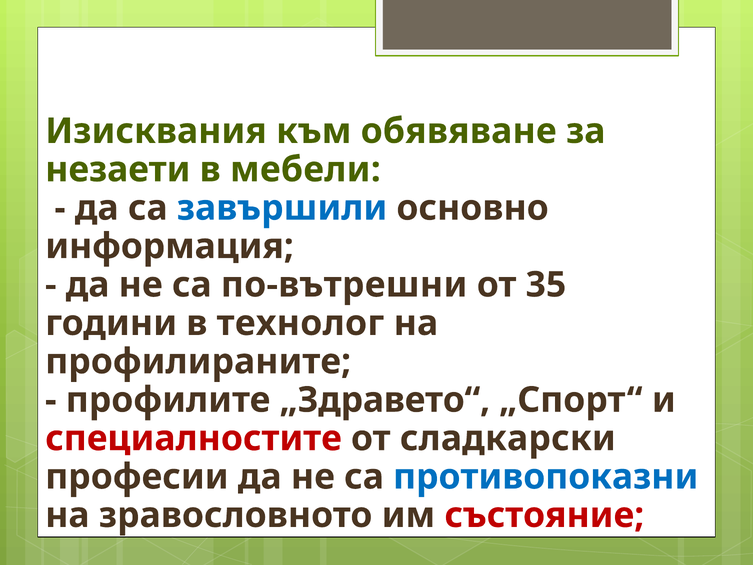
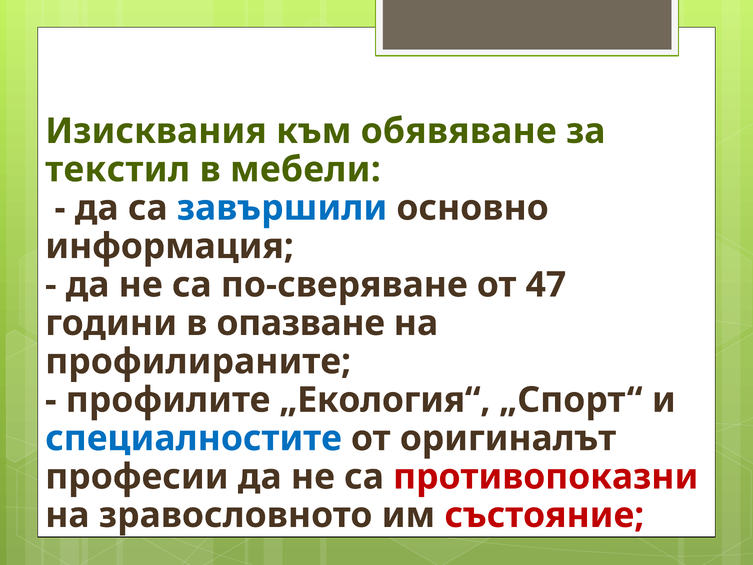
незаети: незаети -> текстил (118, 169)
по-вътрешни: по-вътрешни -> по-сверяване (344, 285)
35: 35 -> 47 (546, 285)
технолог: технолог -> опазване (301, 323)
„Здравето“: „Здравето“ -> „Екология“ (385, 400)
специалностите colour: red -> blue (194, 438)
сладкарски: сладкарски -> оригиналът (508, 438)
противопоказни colour: blue -> red (546, 477)
